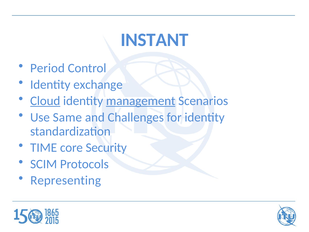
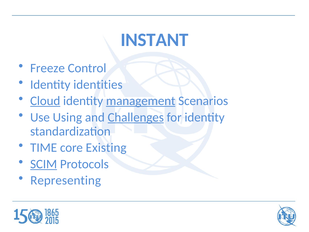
Period: Period -> Freeze (47, 68)
exchange: exchange -> identities (98, 84)
Same: Same -> Using (67, 117)
Challenges underline: none -> present (136, 117)
Security: Security -> Existing (106, 147)
SCIM underline: none -> present (44, 164)
